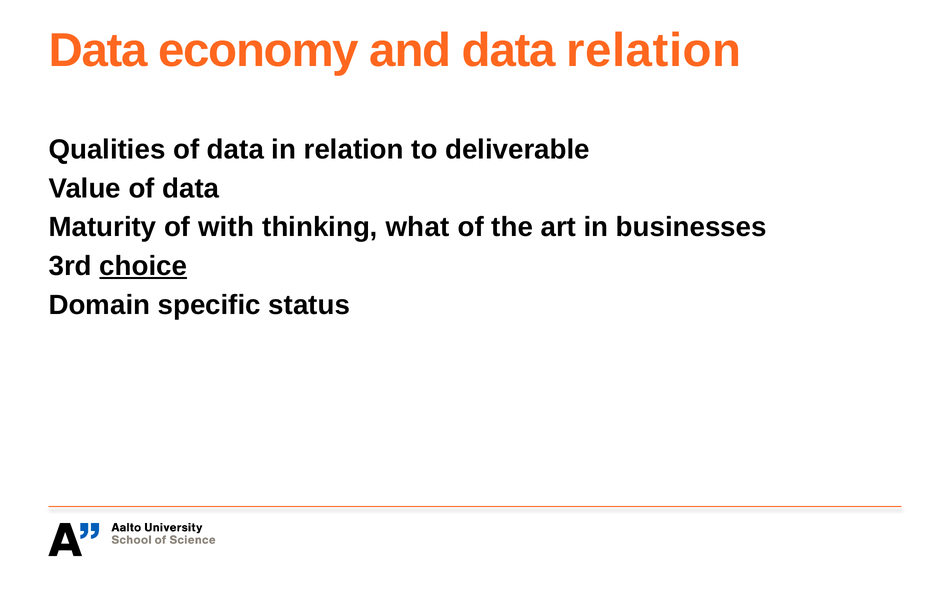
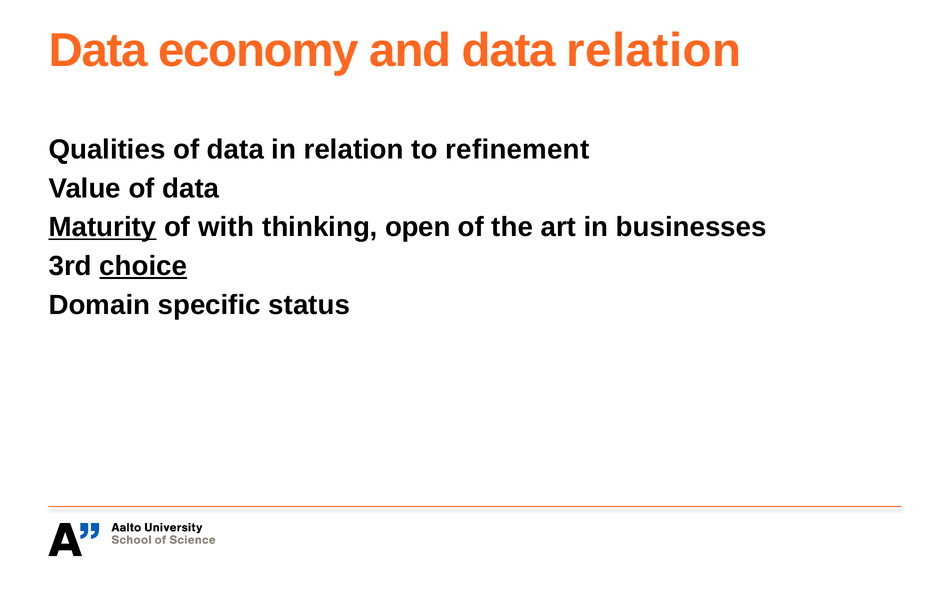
deliverable: deliverable -> refinement (517, 150)
Maturity underline: none -> present (102, 227)
what: what -> open (418, 227)
